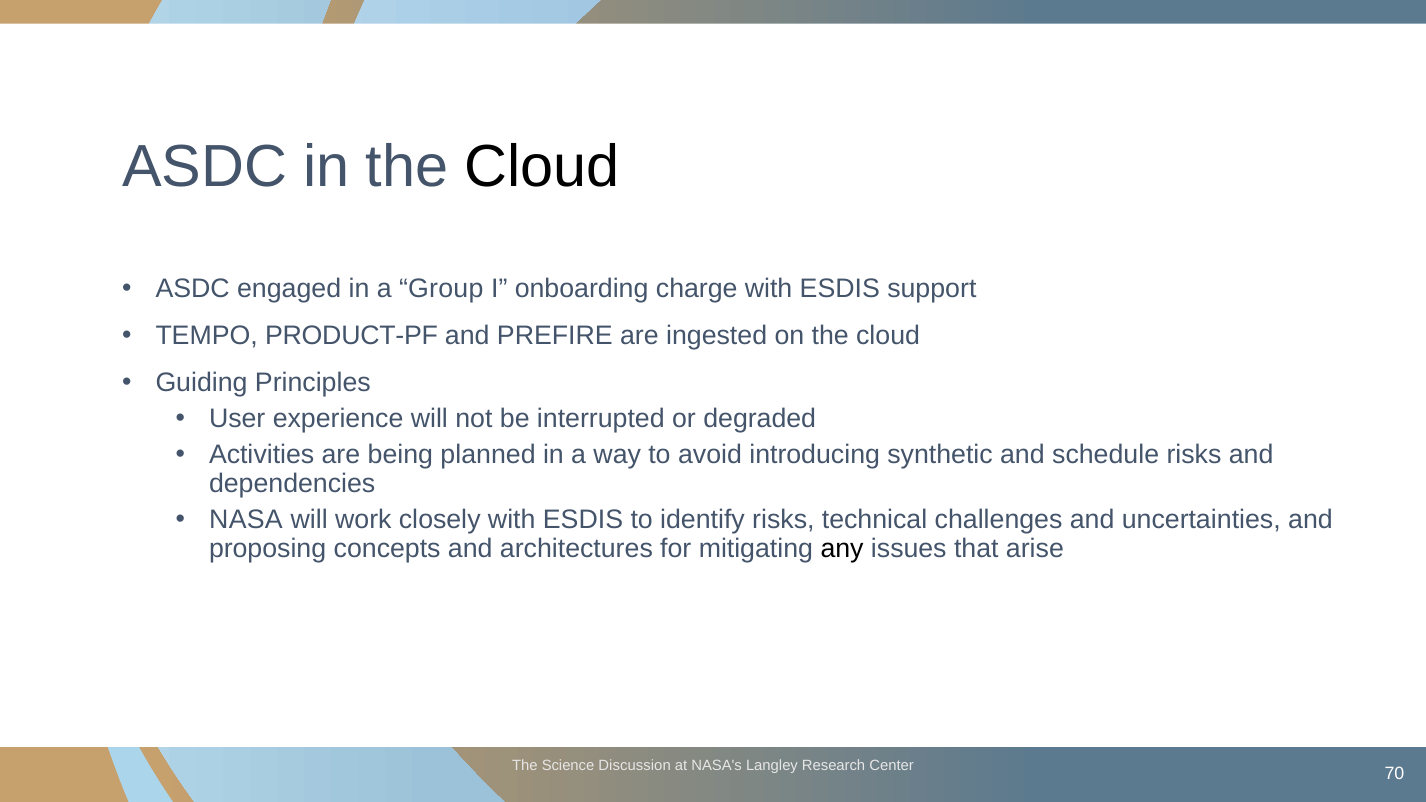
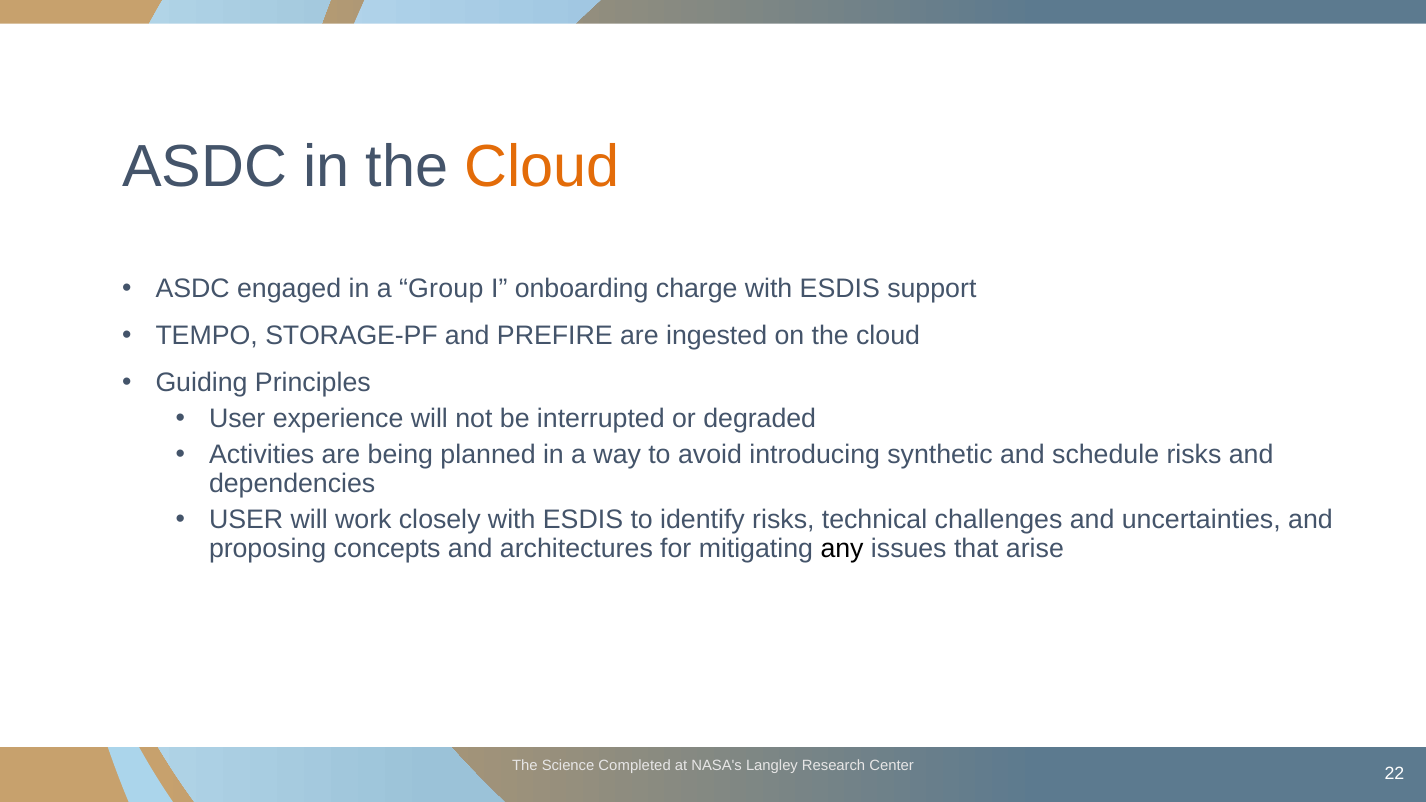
Cloud colour: black -> orange (542, 167)
PRODUCT-PF: PRODUCT-PF -> STORAGE-PF (351, 336)
NASA: NASA -> USER (246, 520)
Discussion: Discussion -> Completed (635, 766)
70: 70 -> 22 (1394, 774)
